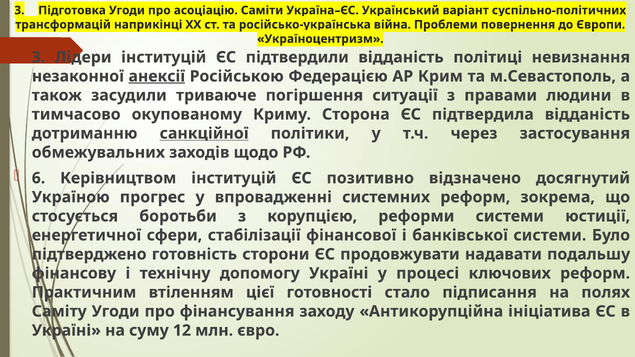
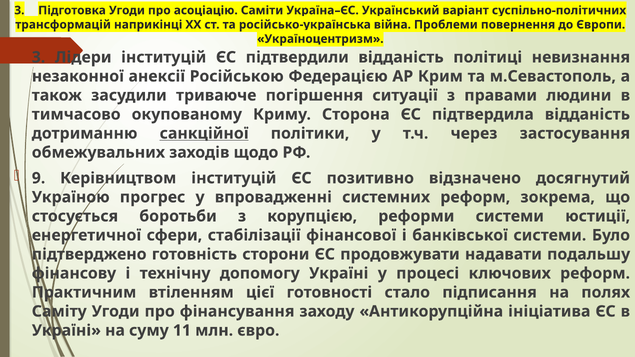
анексії underline: present -> none (157, 76)
6: 6 -> 9 (39, 178)
12: 12 -> 11 (182, 331)
